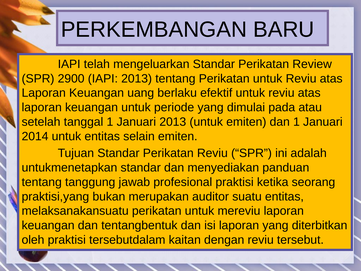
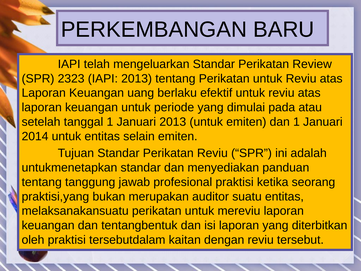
2900: 2900 -> 2323 (71, 78)
